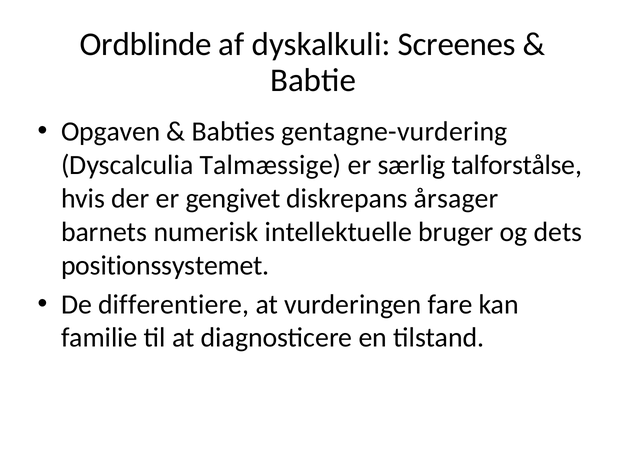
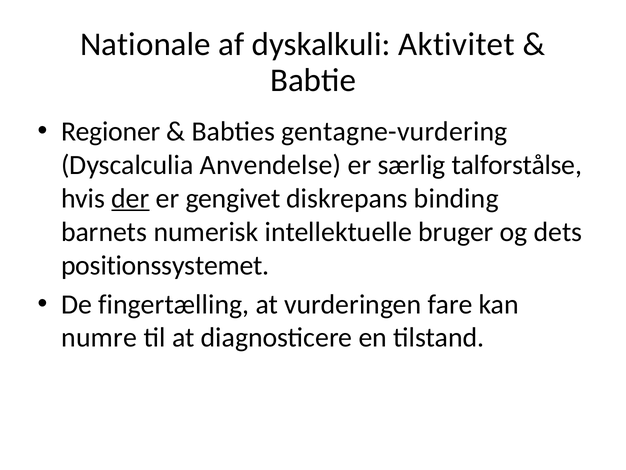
Ordblinde: Ordblinde -> Nationale (145, 44)
Screenes: Screenes -> Aktivitet (457, 44)
Opgaven: Opgaven -> Regioner (111, 131)
Talmæssige: Talmæssige -> Anvendelse (271, 165)
der underline: none -> present (130, 198)
årsager: årsager -> binding (456, 198)
differentiere: differentiere -> fingertælling (174, 304)
familie: familie -> numre (99, 337)
